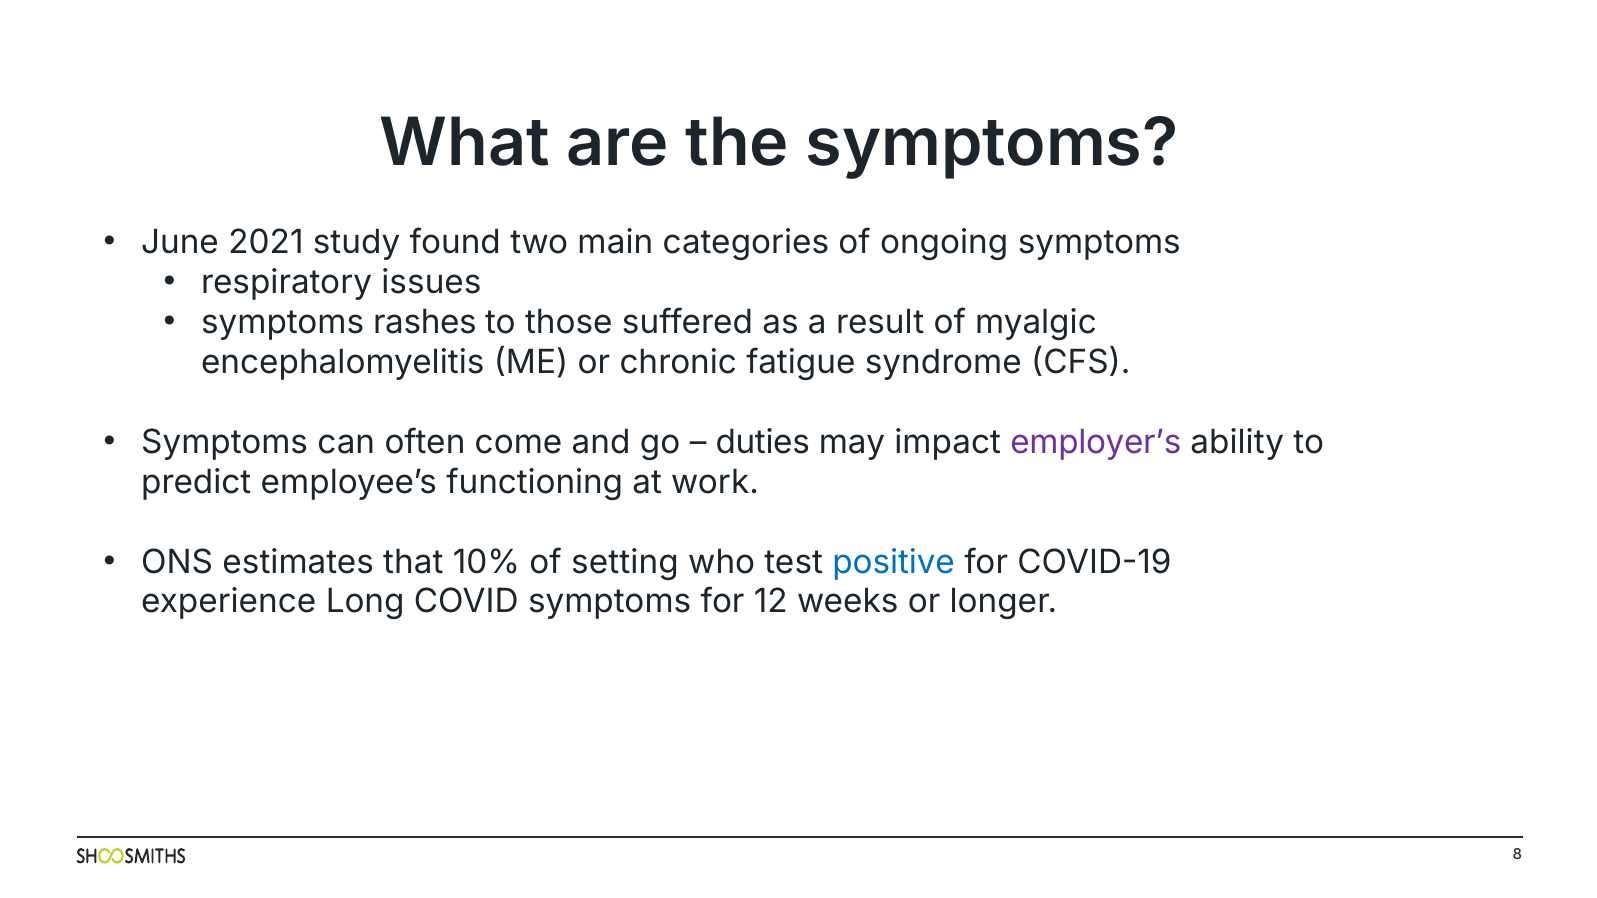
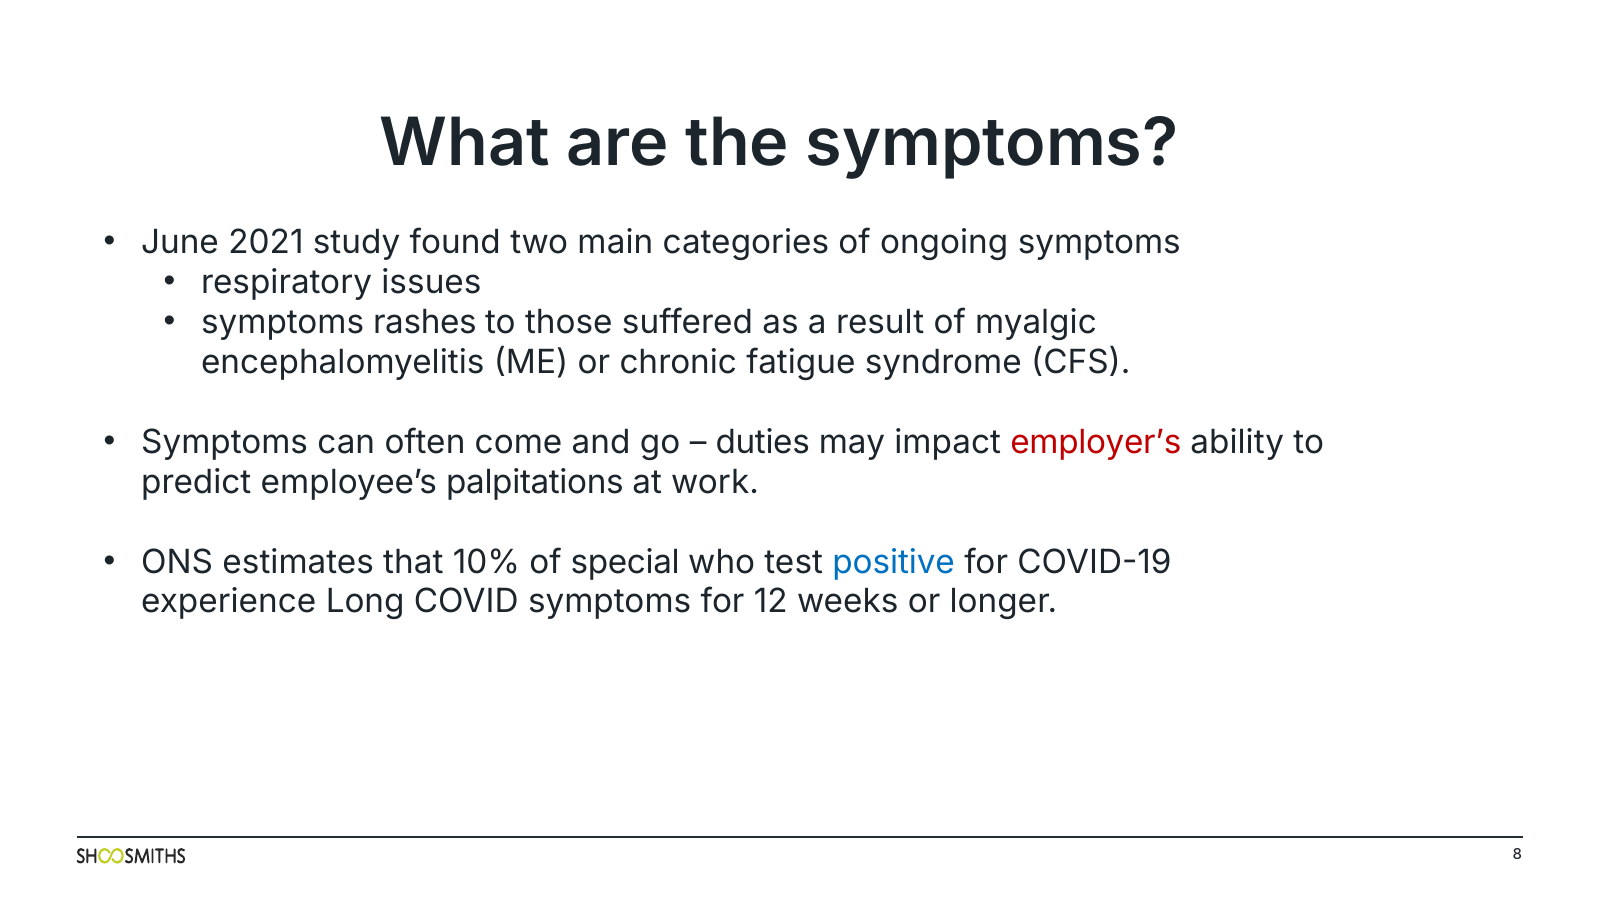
employer’s colour: purple -> red (1096, 442)
functioning: functioning -> palpitations (535, 482)
setting: setting -> special (625, 562)
